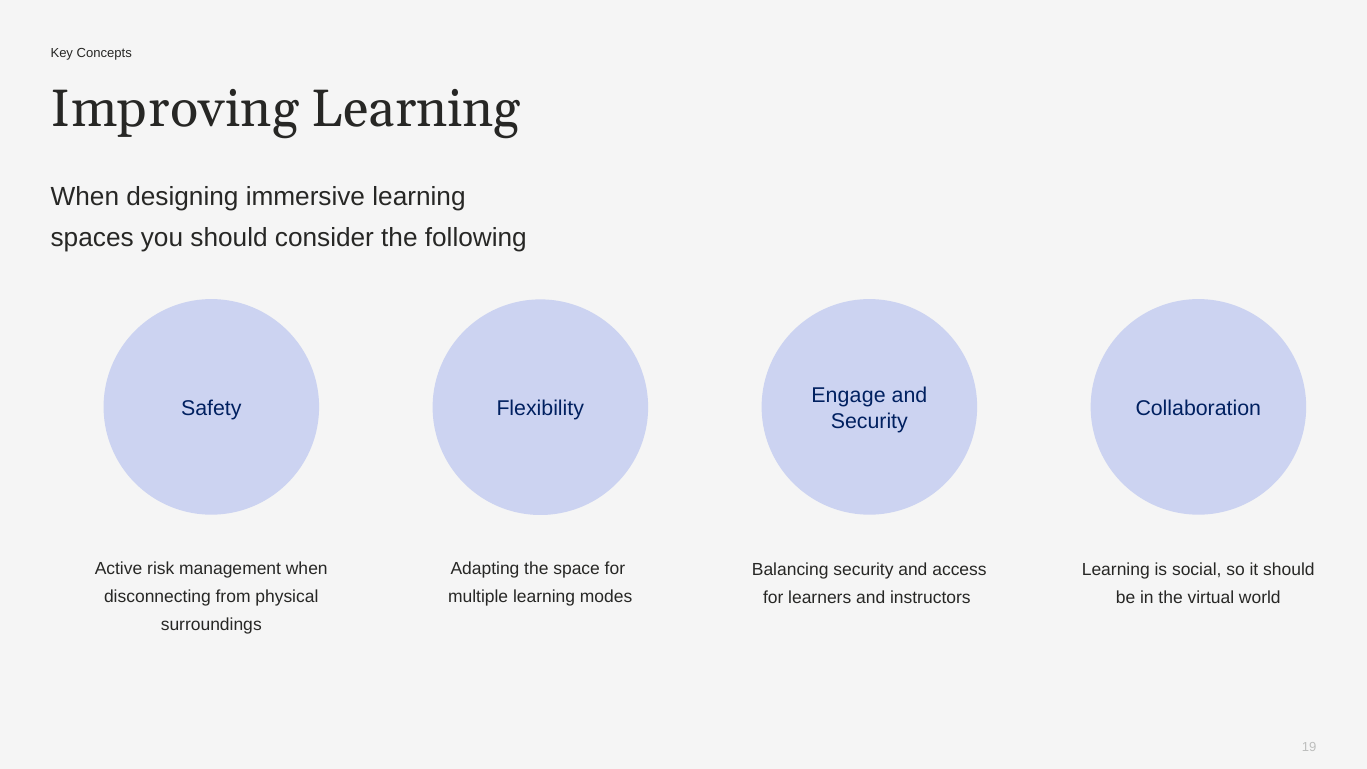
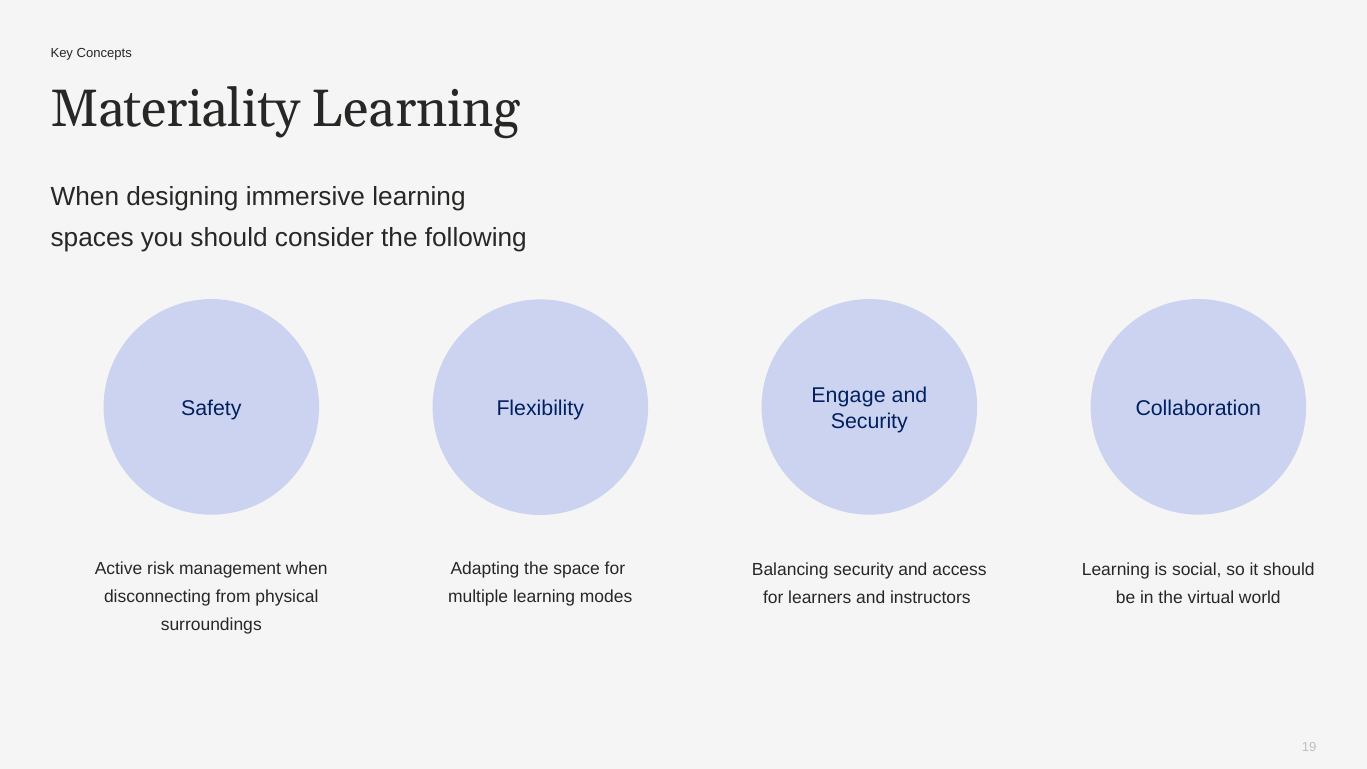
Improving: Improving -> Materiality (175, 109)
